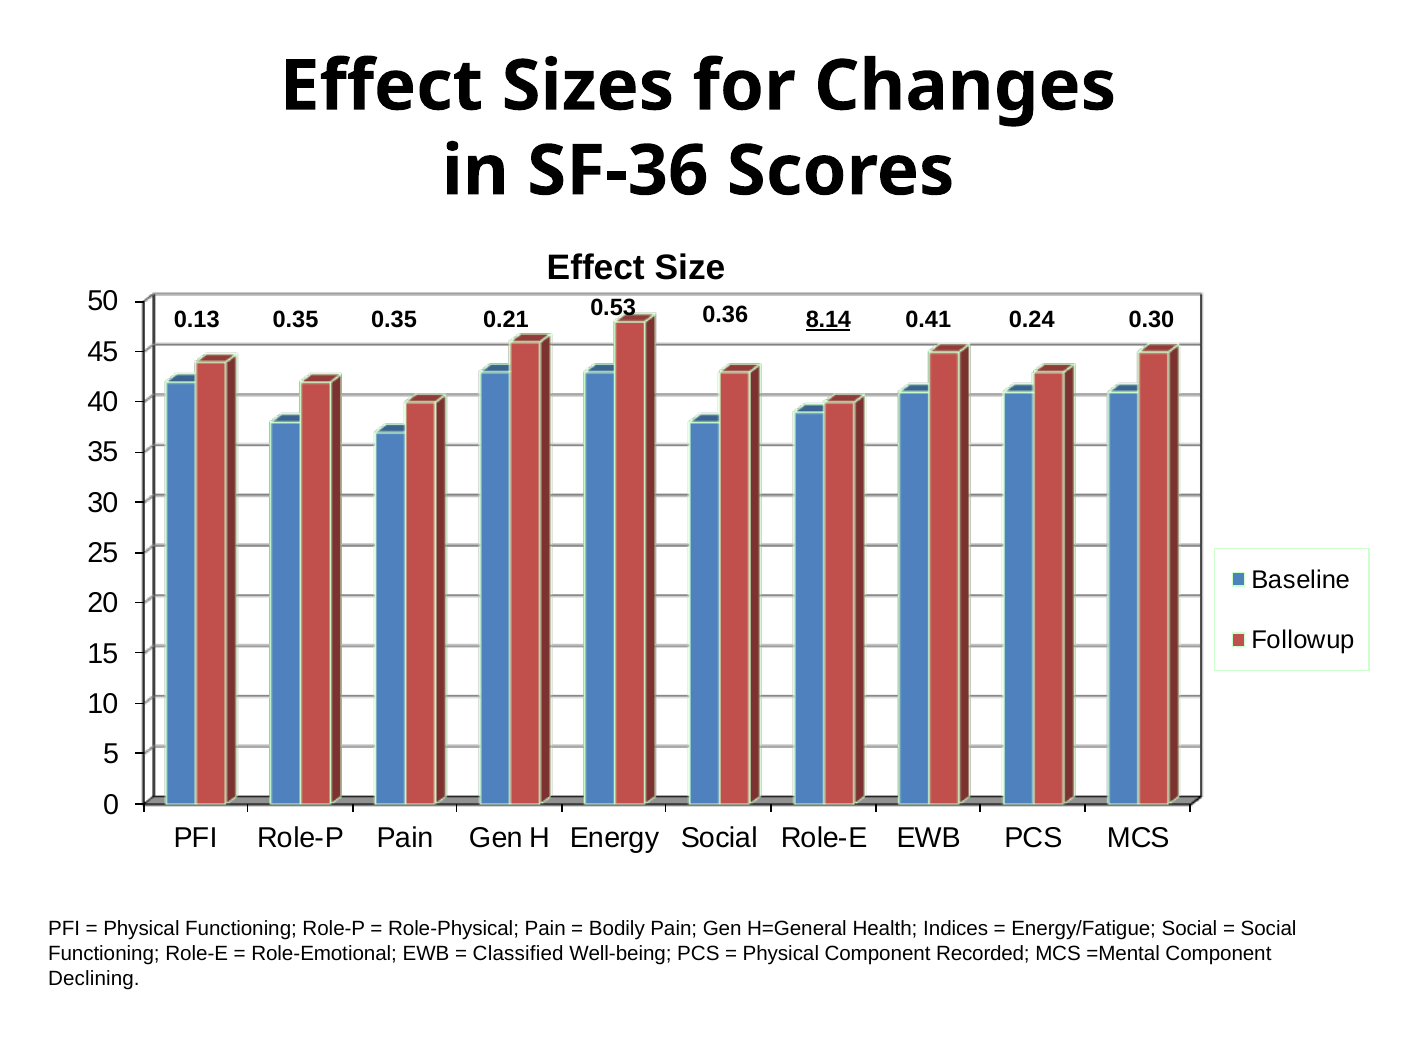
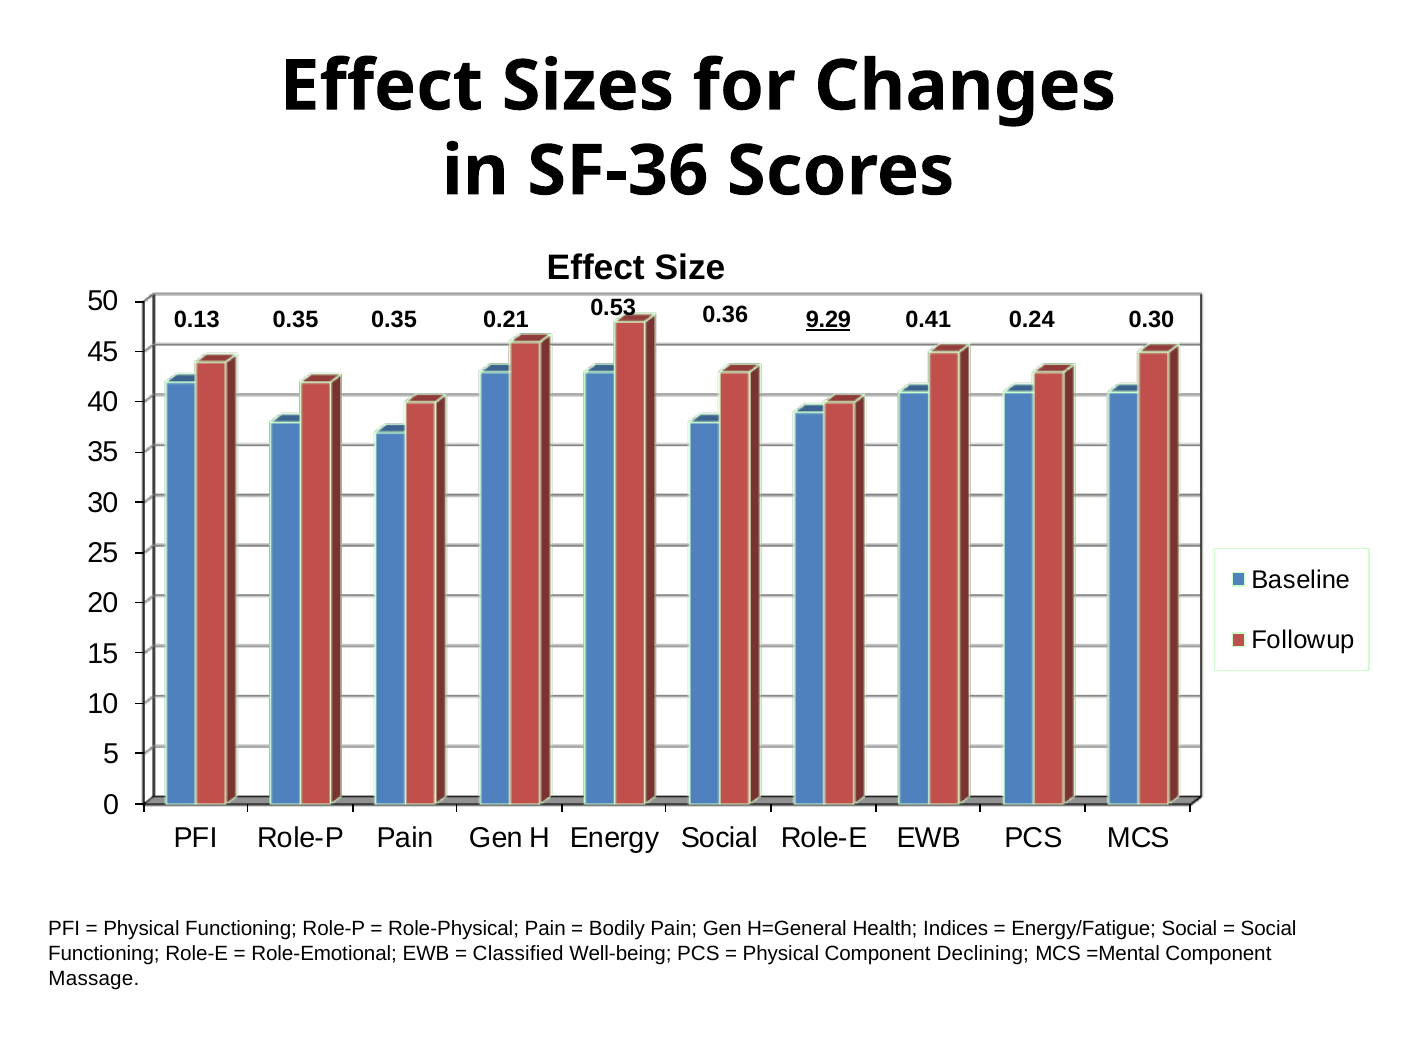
8.14: 8.14 -> 9.29 (828, 320)
Recorded: Recorded -> Declining (983, 954)
Declining: Declining -> Massage (94, 979)
